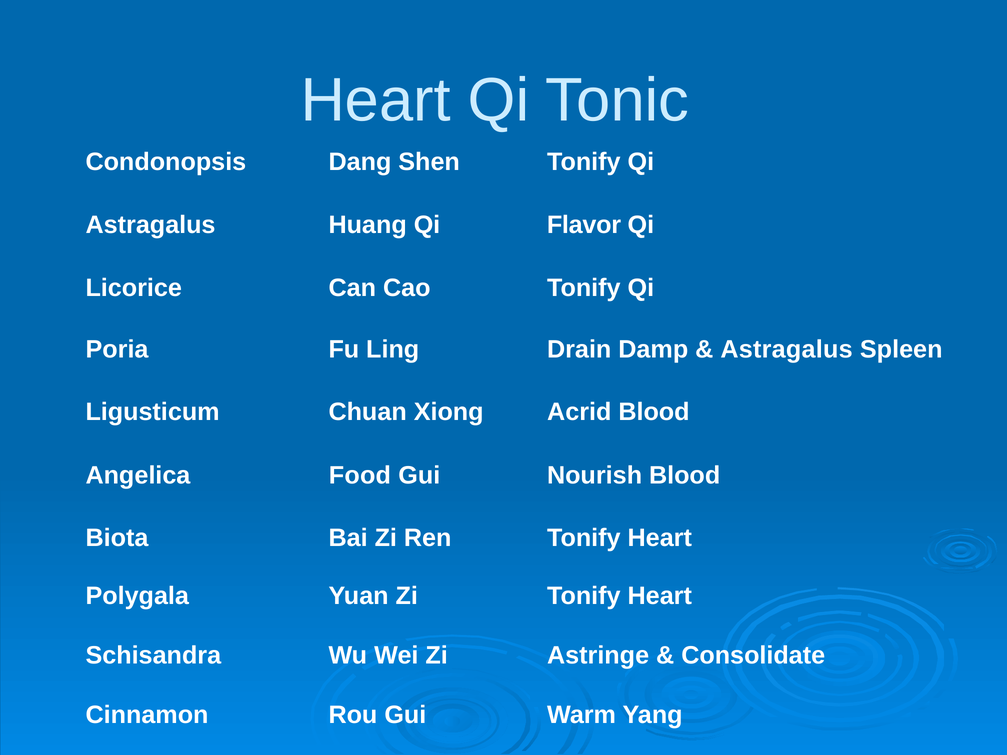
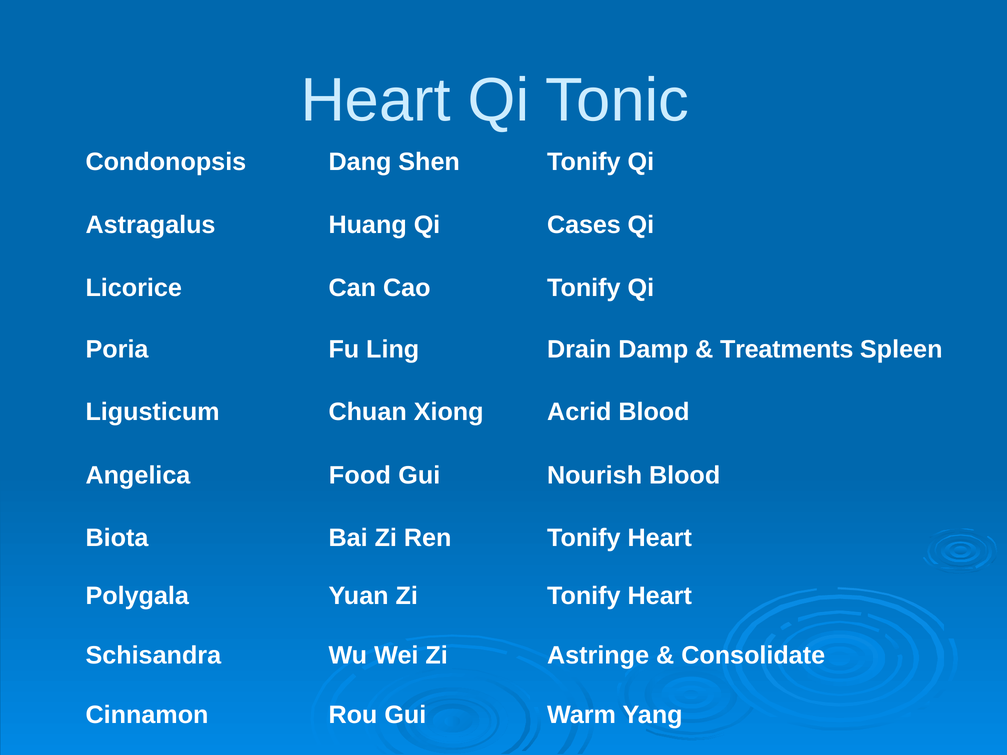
Flavor: Flavor -> Cases (584, 225)
Astragalus: Astragalus -> Treatments (787, 349)
